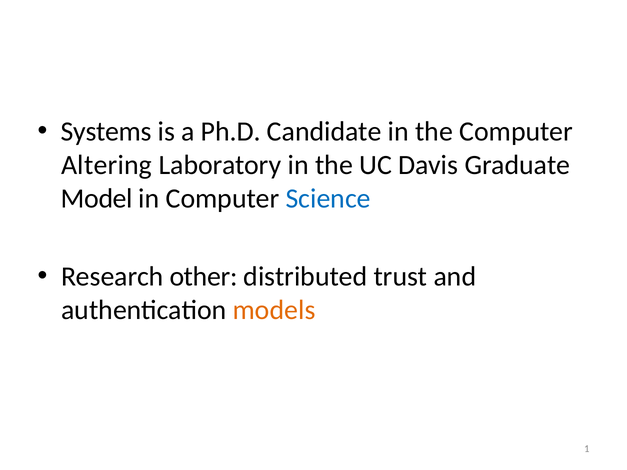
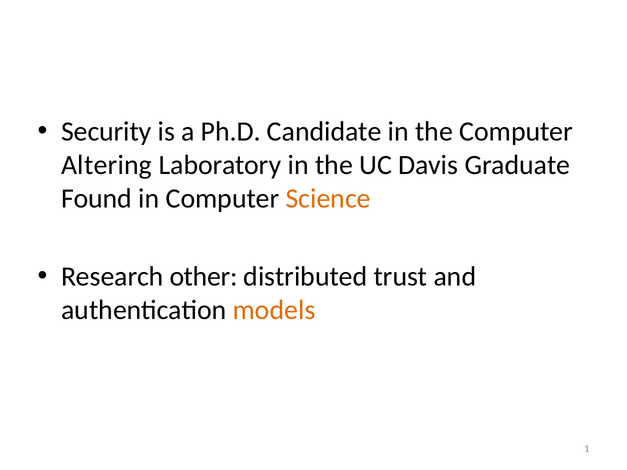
Systems: Systems -> Security (106, 132)
Model: Model -> Found (97, 199)
Science colour: blue -> orange (328, 199)
